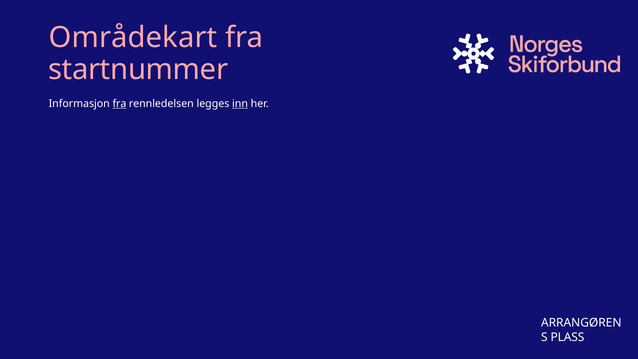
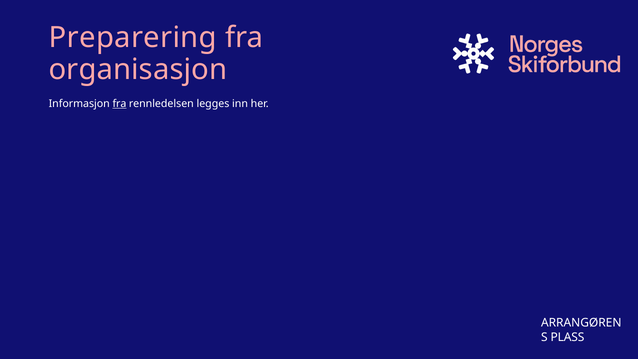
Områdekart: Områdekart -> Preparering (133, 38)
startnummer: startnummer -> organisasjon (138, 69)
inn underline: present -> none (240, 104)
